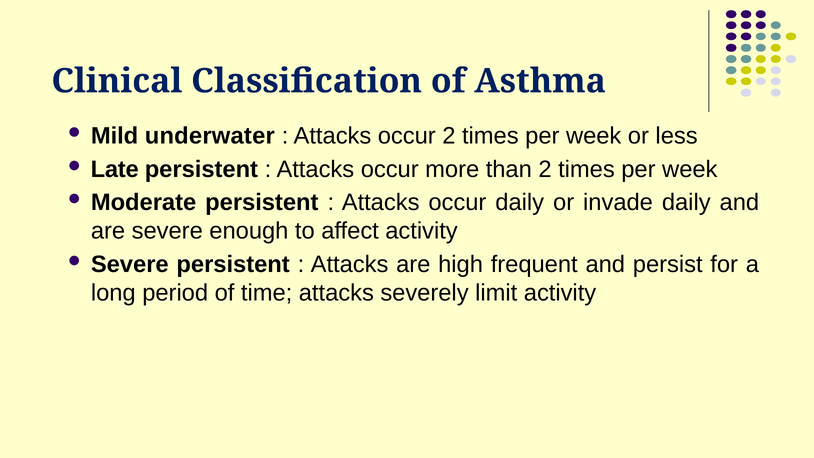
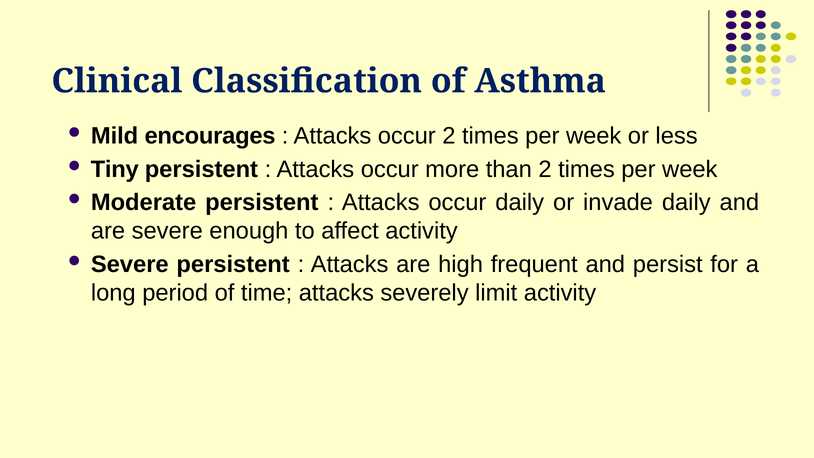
underwater: underwater -> encourages (210, 136)
Late: Late -> Tiny (115, 169)
